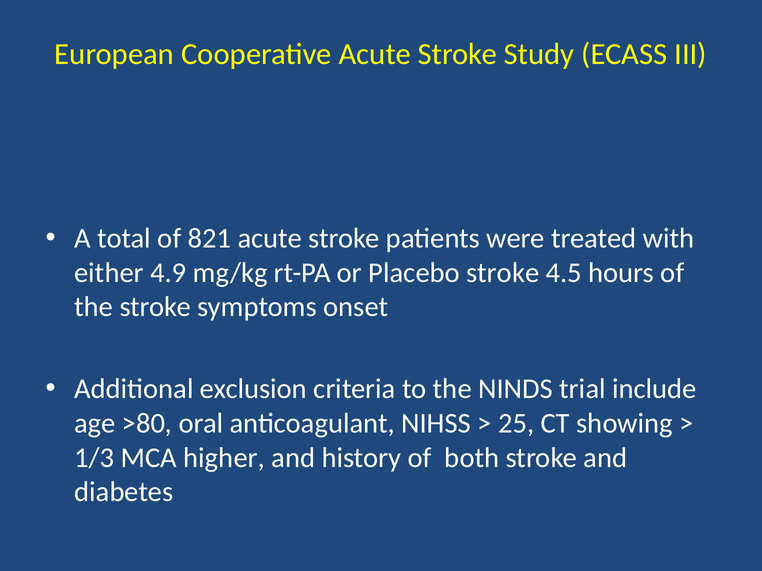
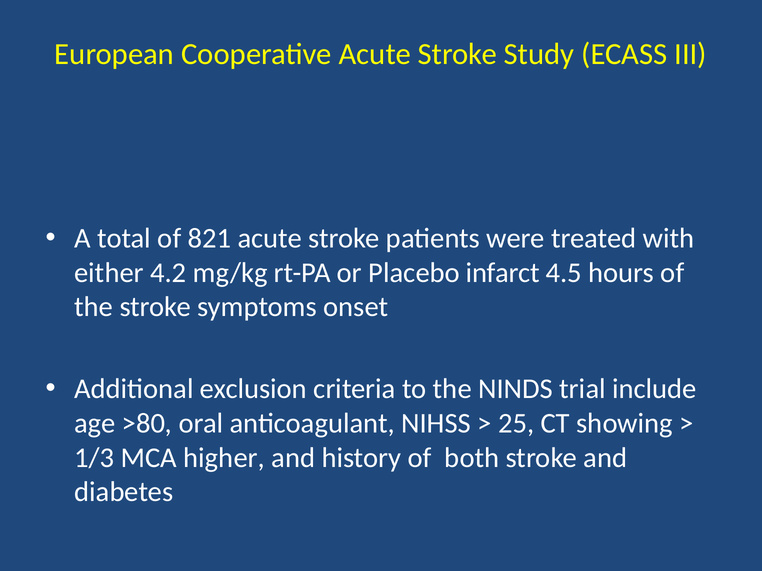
4.9: 4.9 -> 4.2 (168, 273)
Placebo stroke: stroke -> infarct (503, 273)
